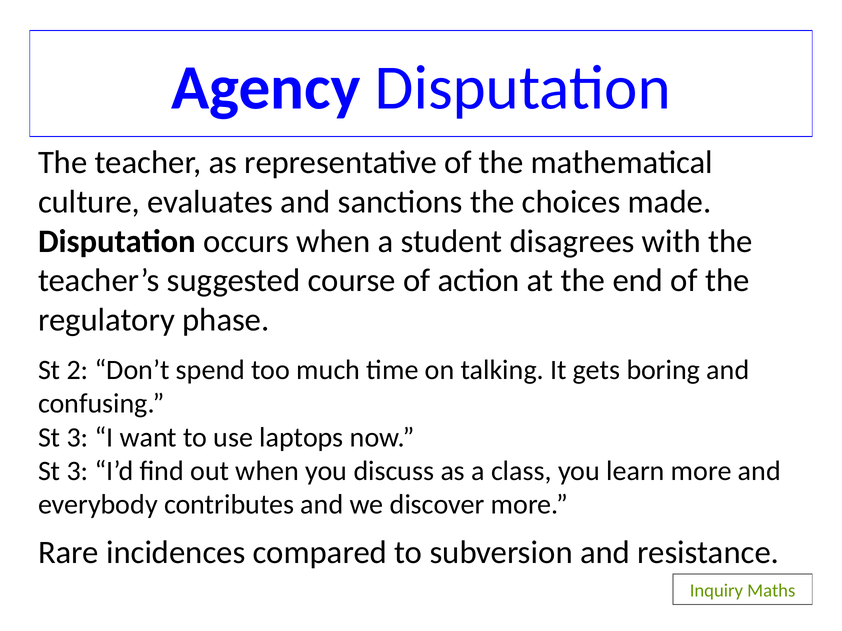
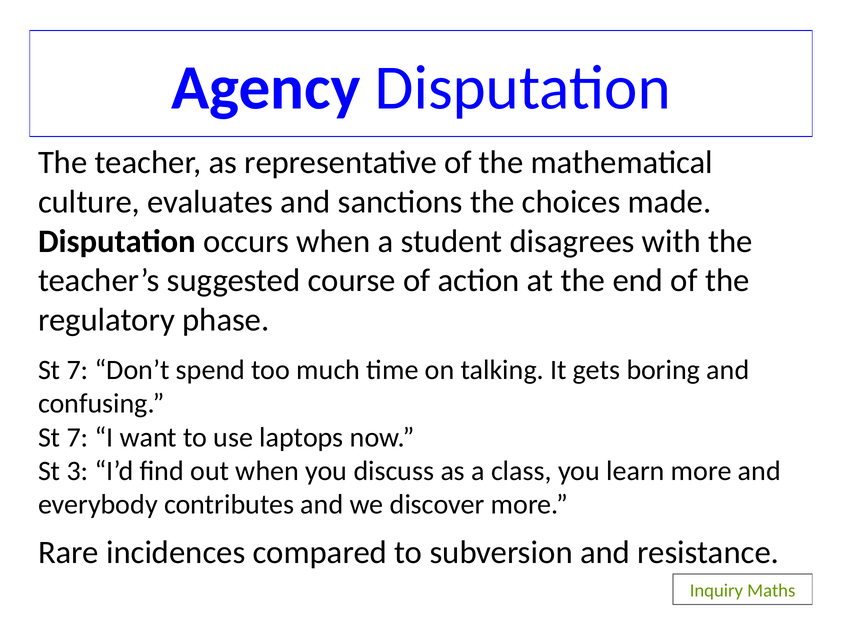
2: 2 -> 7 (78, 370)
3: 3 -> 7 (78, 438)
